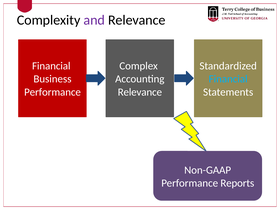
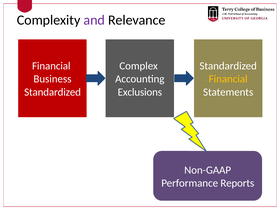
Financial colour: light blue -> yellow (228, 79)
Performance: Performance -> Standardized (53, 92)
Relevance: Relevance -> Exclusions (140, 92)
